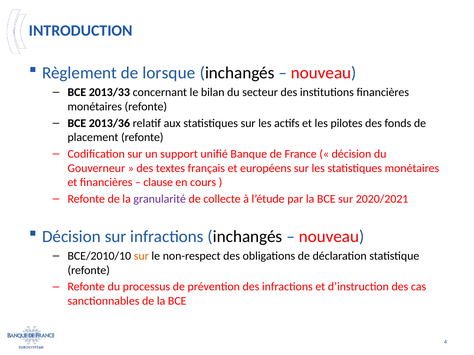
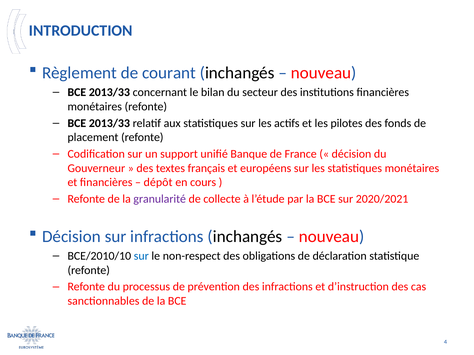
lorsque: lorsque -> courant (169, 73)
2013/36: 2013/36 -> 2013/33 (109, 123)
clause: clause -> dépôt (158, 183)
sur colour: orange -> blue (141, 256)
